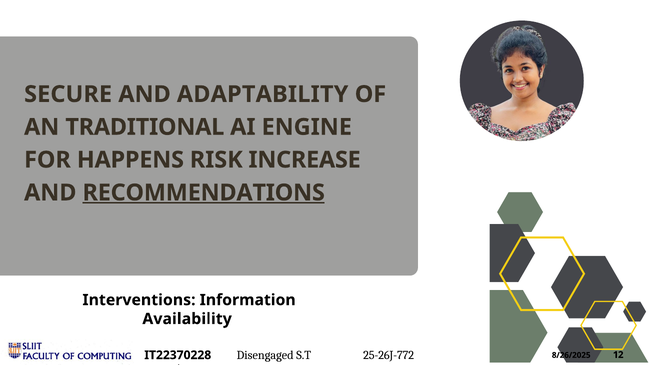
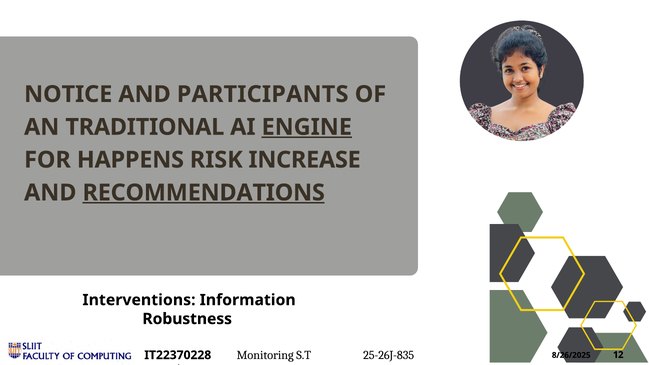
SECURE: SECURE -> NOTICE (68, 94)
ADAPTABILITY: ADAPTABILITY -> PARTICIPANTS (263, 94)
ENGINE underline: none -> present (307, 127)
Availability: Availability -> Robustness (187, 319)
Disengaged: Disengaged -> Monitoring (265, 355)
25-26J-772: 25-26J-772 -> 25-26J-835 (389, 355)
